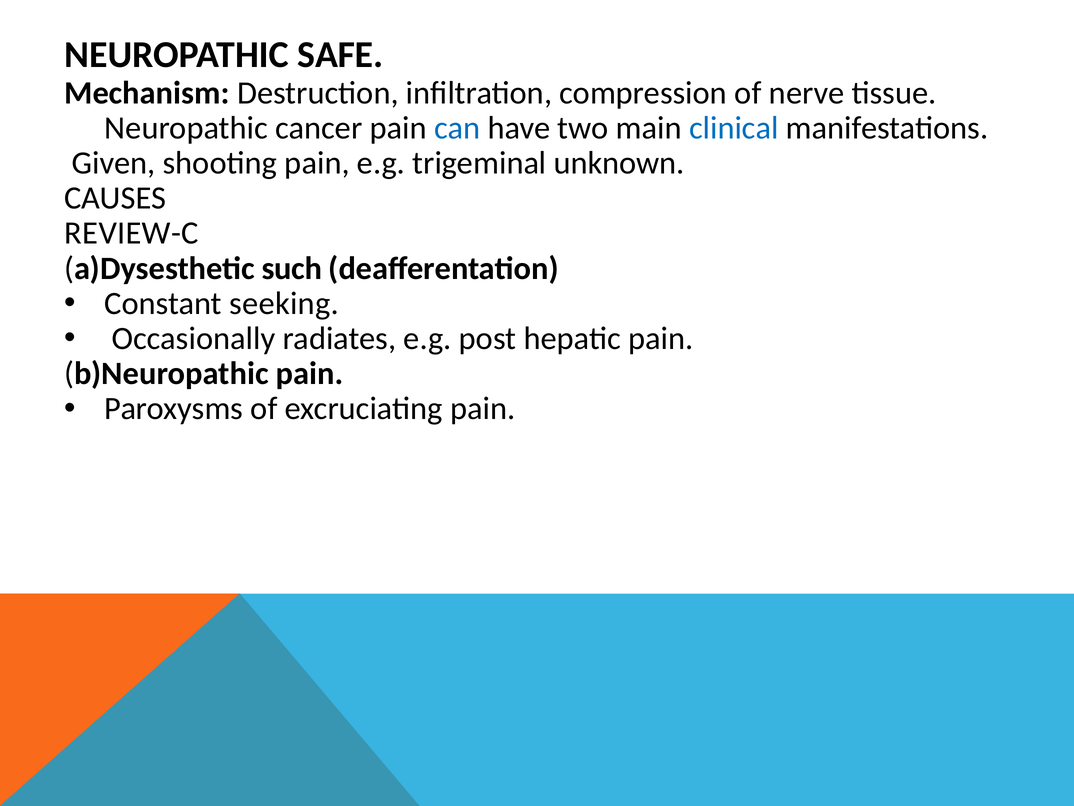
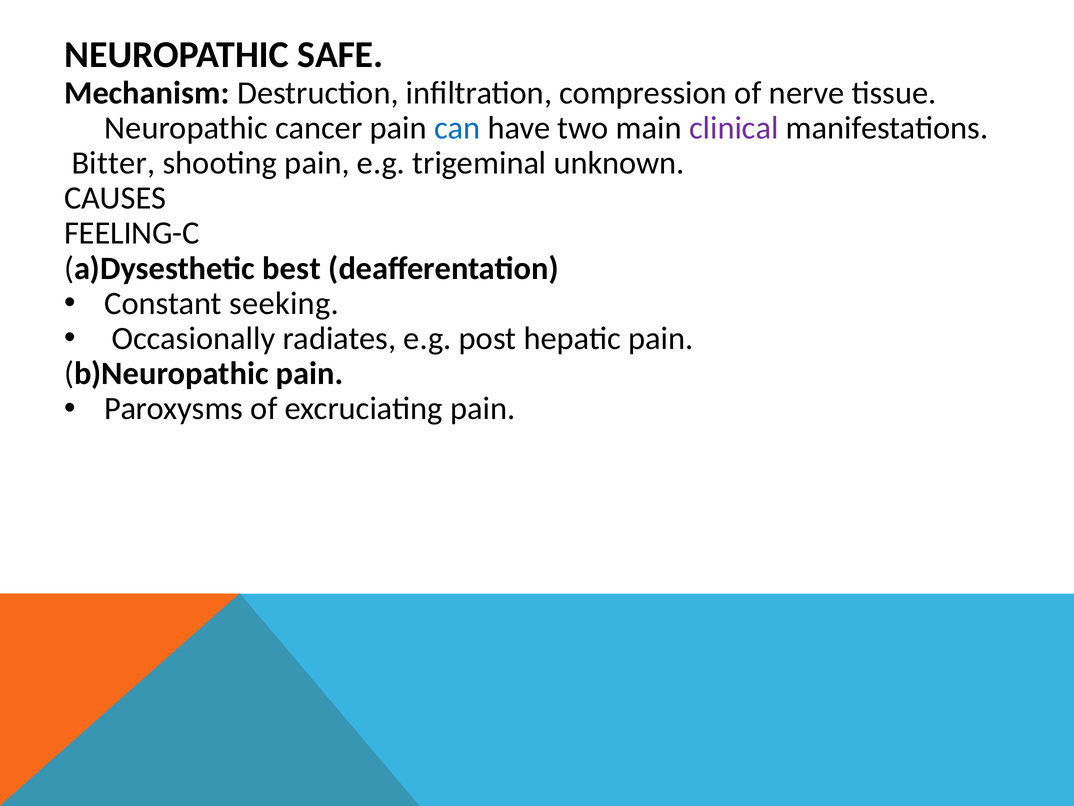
clinical colour: blue -> purple (734, 128)
Given: Given -> Bitter (113, 163)
REVIEW-C: REVIEW-C -> FEELING-C (132, 233)
such: such -> best (292, 268)
